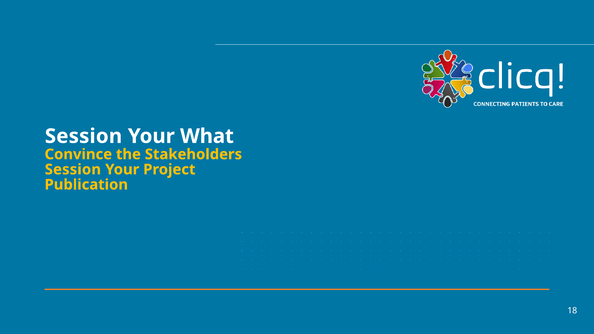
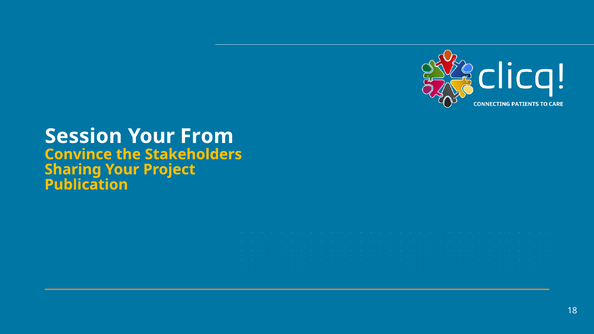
What: What -> From (207, 136)
Session: Session -> Sharing (73, 170)
